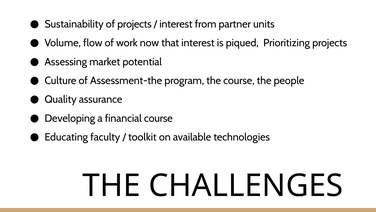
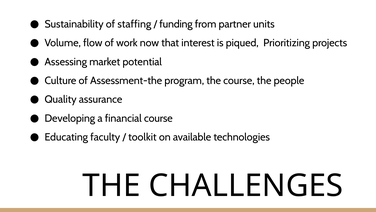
of projects: projects -> staffing (134, 24)
interest: interest -> funding (176, 24)
